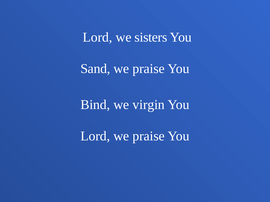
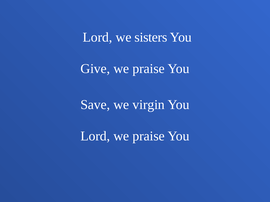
Sand: Sand -> Give (95, 69)
Bind: Bind -> Save (95, 105)
